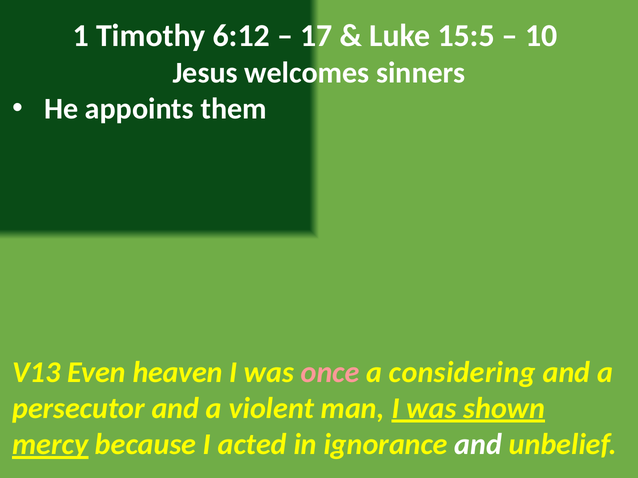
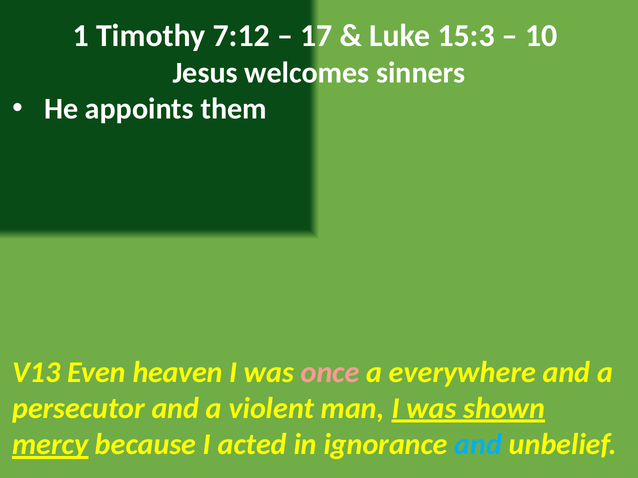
6:12: 6:12 -> 7:12 (241, 36)
15:5: 15:5 -> 15:3 (466, 36)
considering: considering -> everywhere (462, 373)
and colour: white -> light blue (478, 445)
